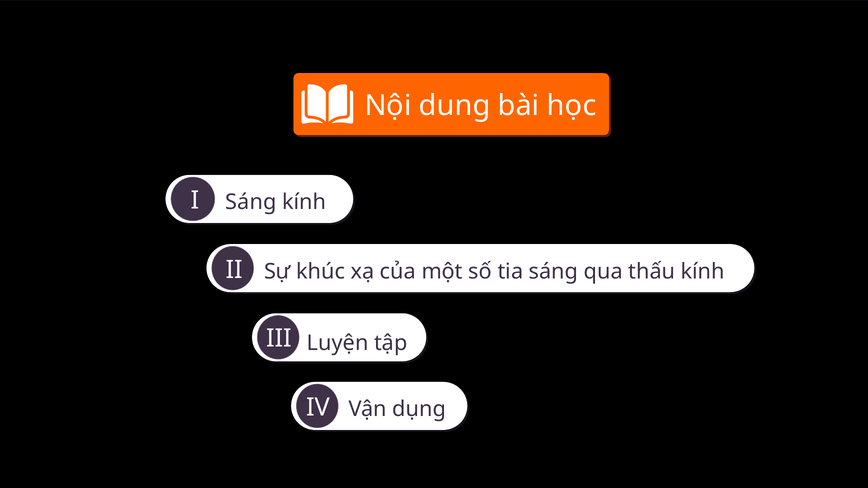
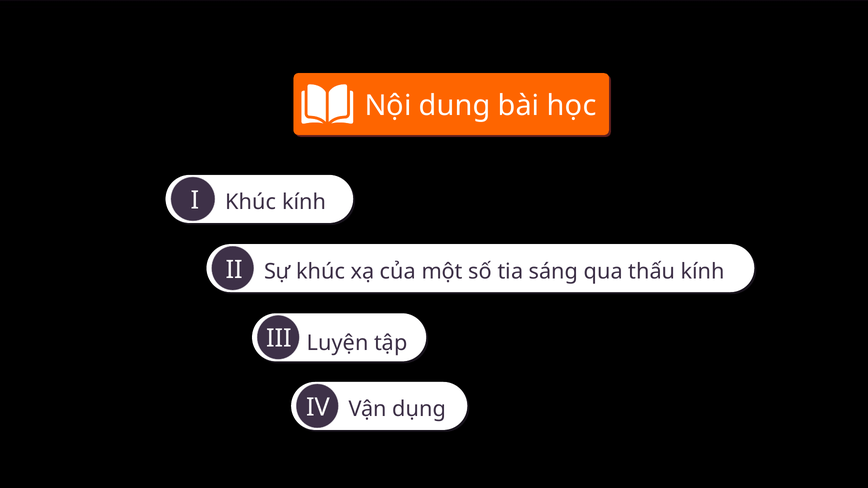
Sáng: Sáng -> Khúc (251, 202)
